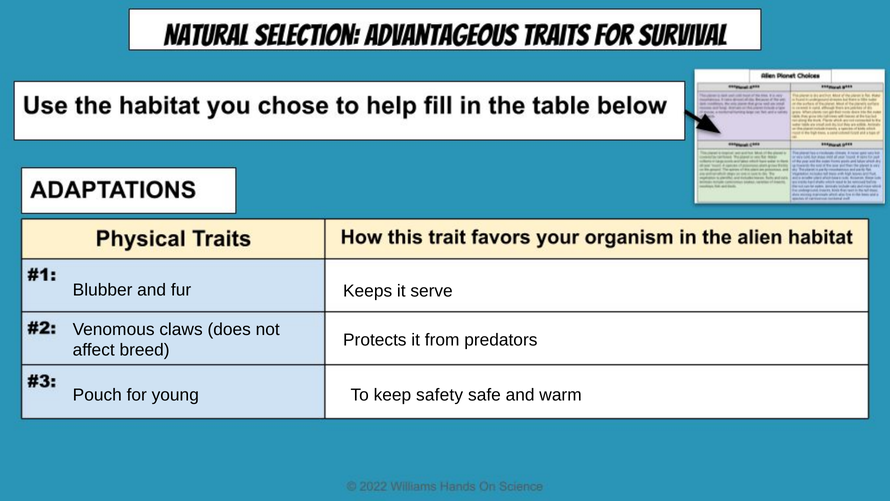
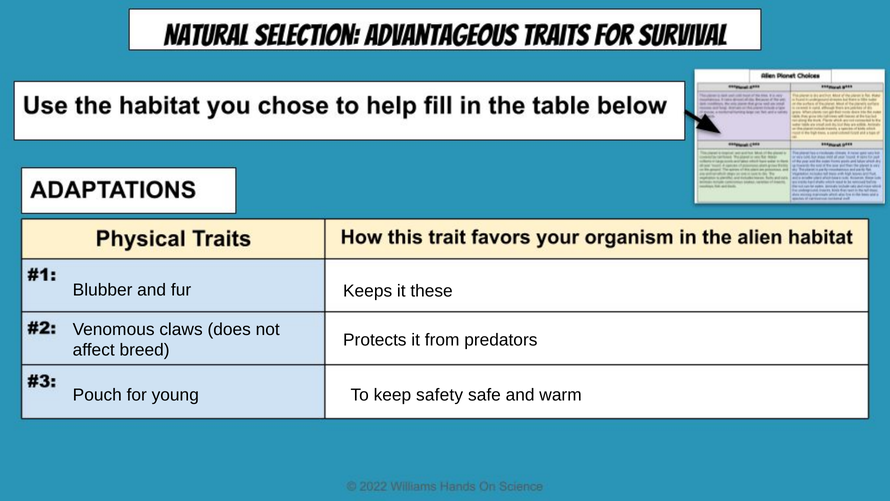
serve: serve -> these (432, 291)
